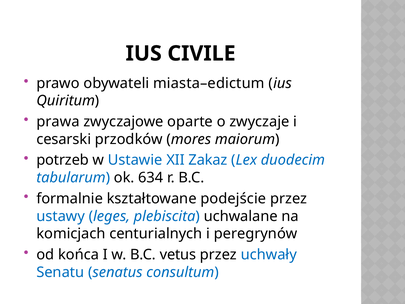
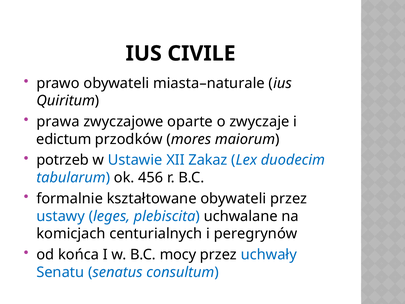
miasta–edictum: miasta–edictum -> miasta–naturale (209, 83)
cesarski: cesarski -> edictum (64, 139)
634: 634 -> 456 (151, 178)
kształtowane podejście: podejście -> obywateli (233, 198)
vetus: vetus -> mocy (178, 254)
